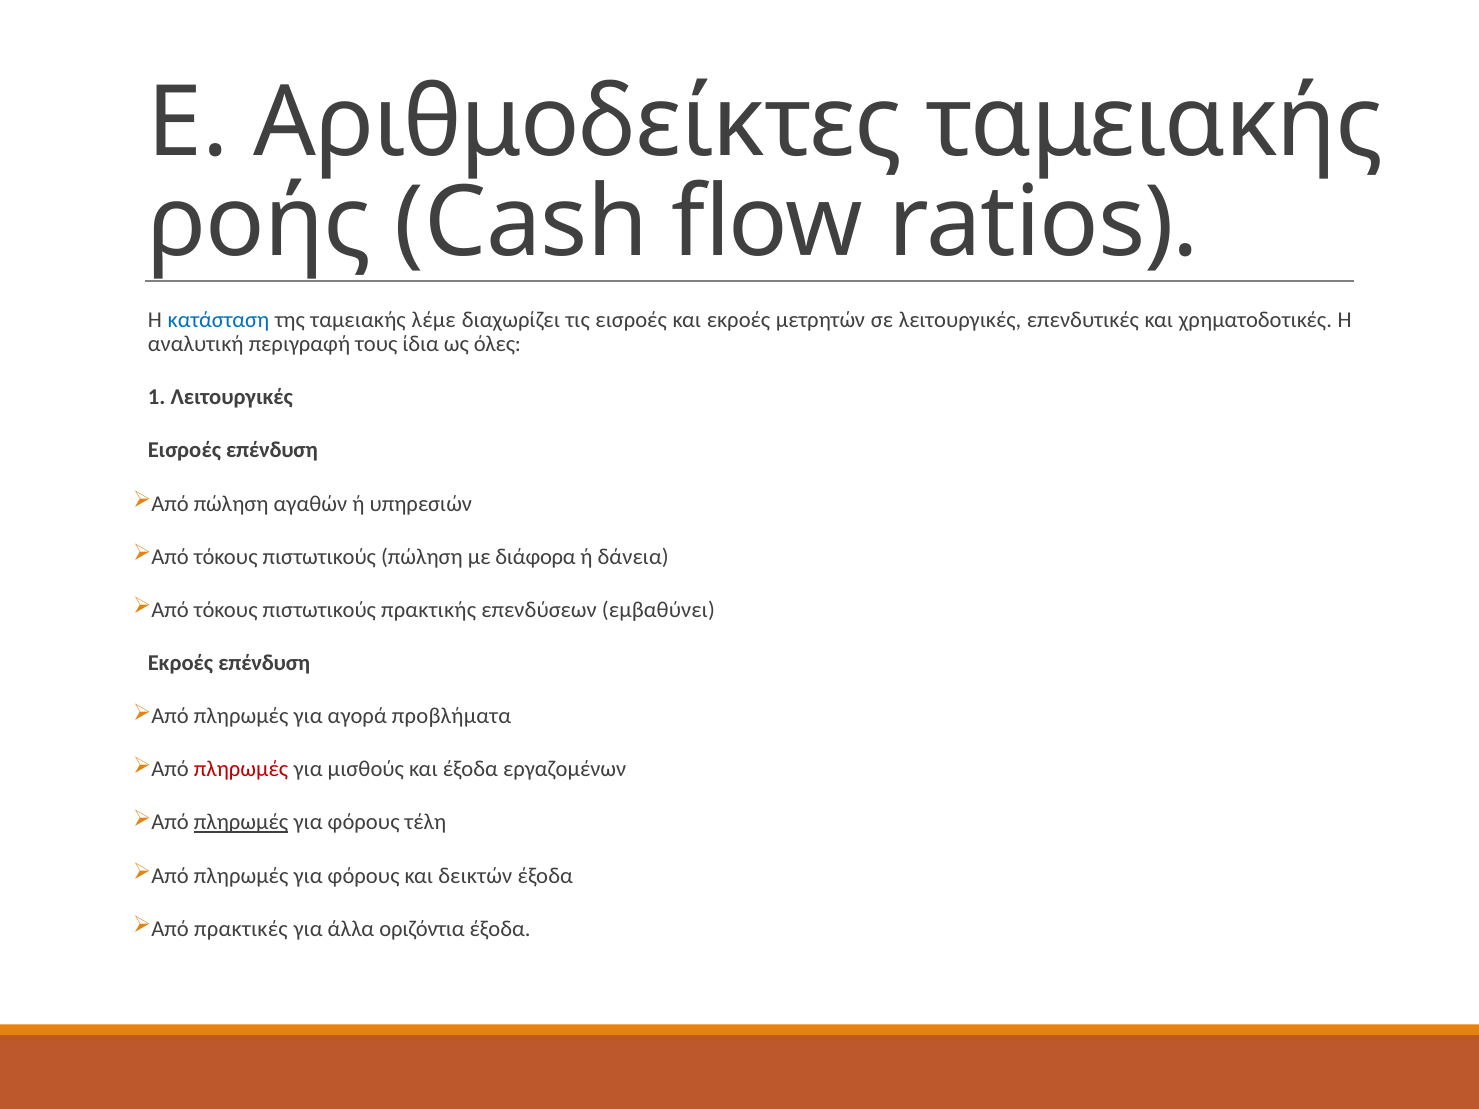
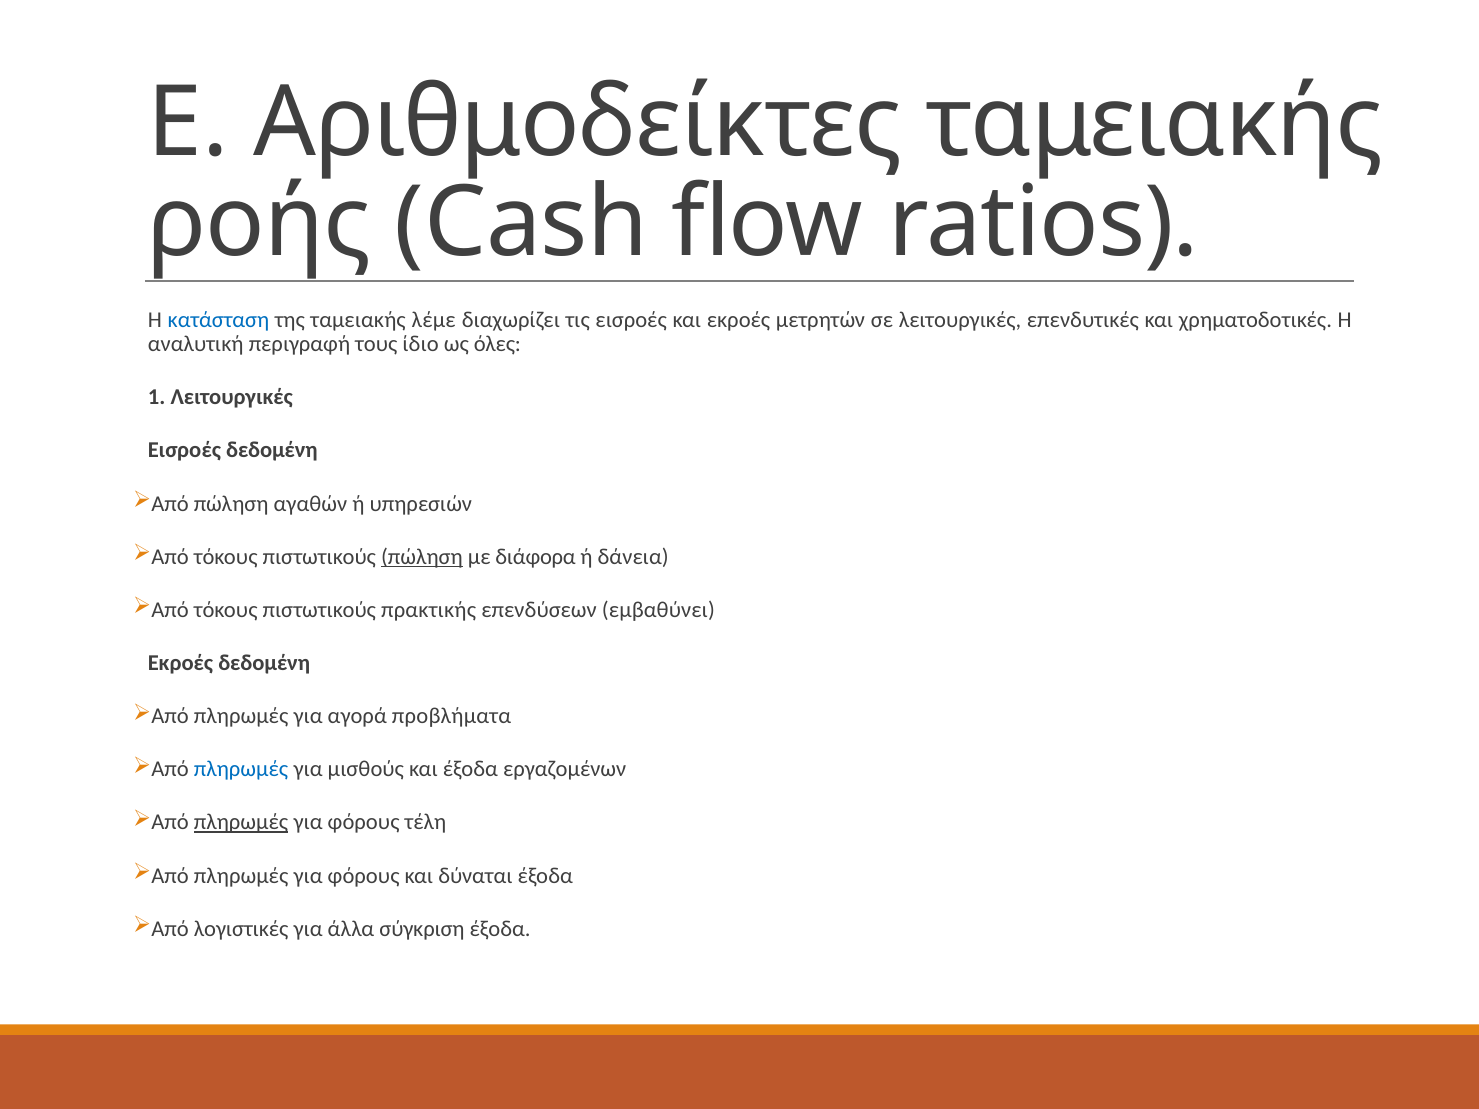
ίδια: ίδια -> ίδιο (421, 344)
Εισροές επένδυση: επένδυση -> δεδομένη (272, 451)
πώληση underline: none -> present (422, 557)
Εκροές επένδυση: επένδυση -> δεδομένη (264, 663)
πληρωμές colour: red -> blue (241, 769)
δεικτών: δεικτών -> δύναται (475, 876)
πρακτικές: πρακτικές -> λογιστικές (241, 929)
οριζόντια: οριζόντια -> σύγκριση (422, 929)
